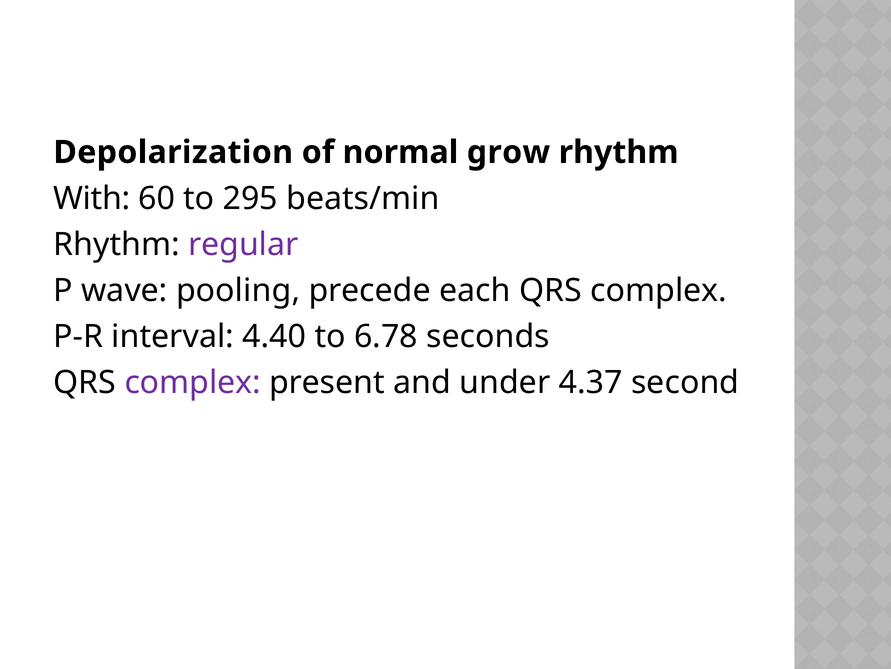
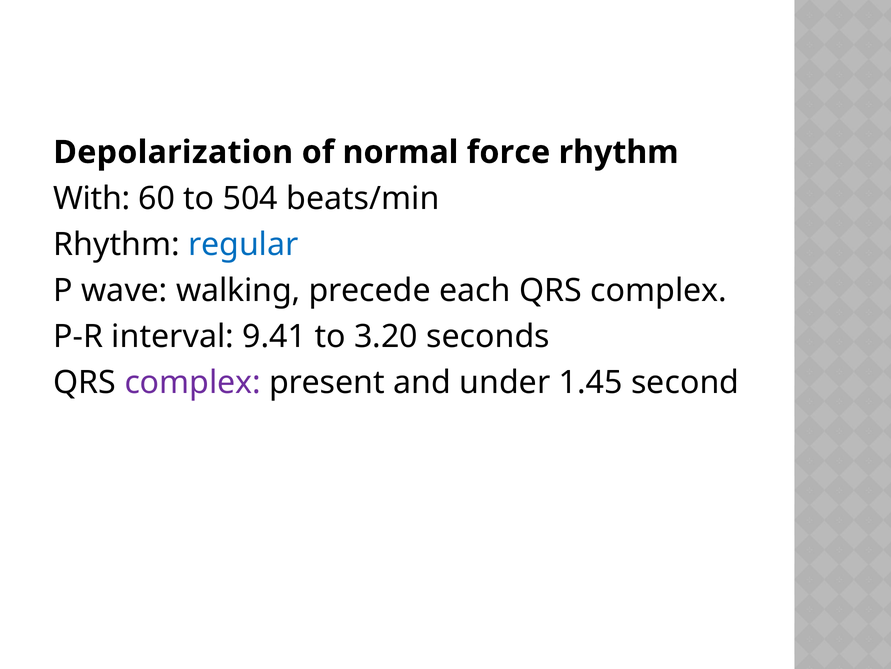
grow: grow -> force (508, 152)
295: 295 -> 504 (250, 198)
regular colour: purple -> blue (243, 244)
pooling: pooling -> walking (238, 290)
4.40: 4.40 -> 9.41 (274, 336)
6.78: 6.78 -> 3.20 (386, 336)
4.37: 4.37 -> 1.45 (591, 382)
